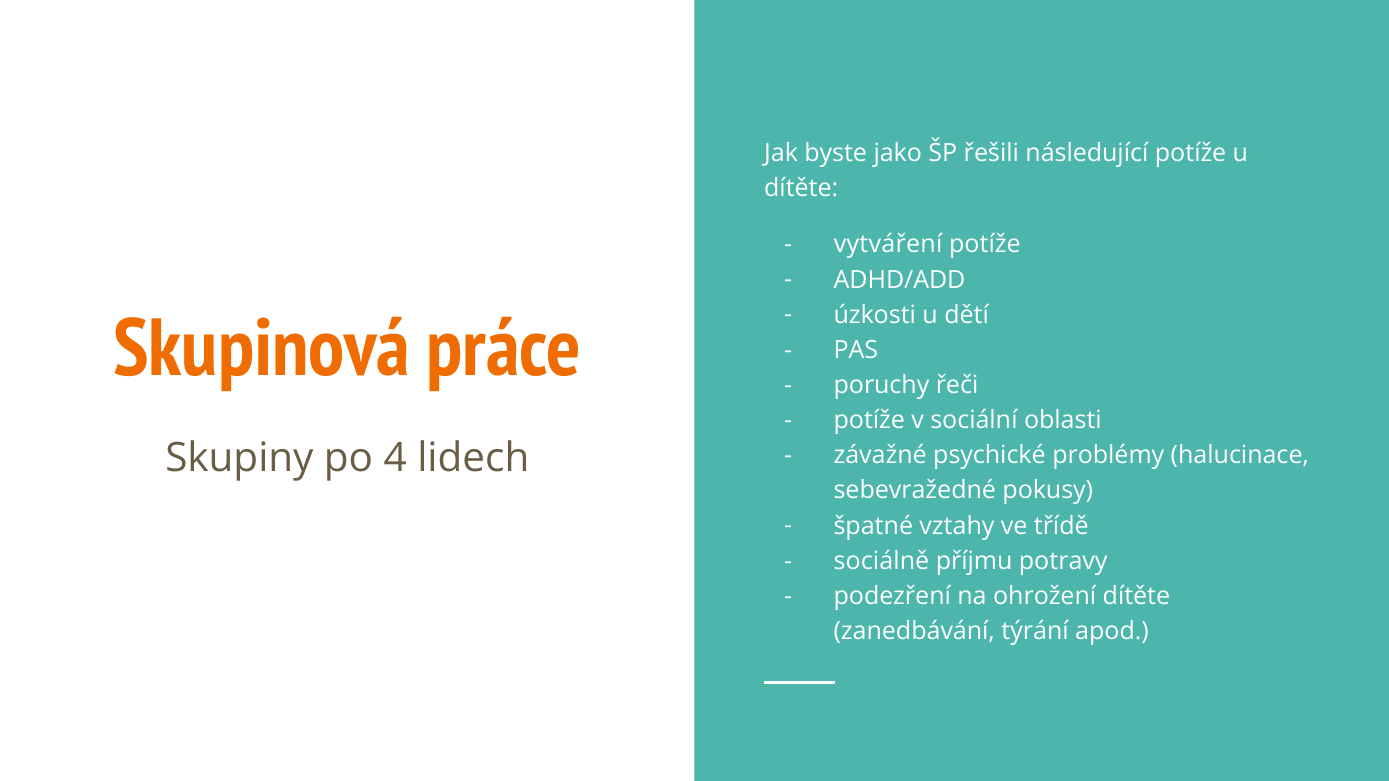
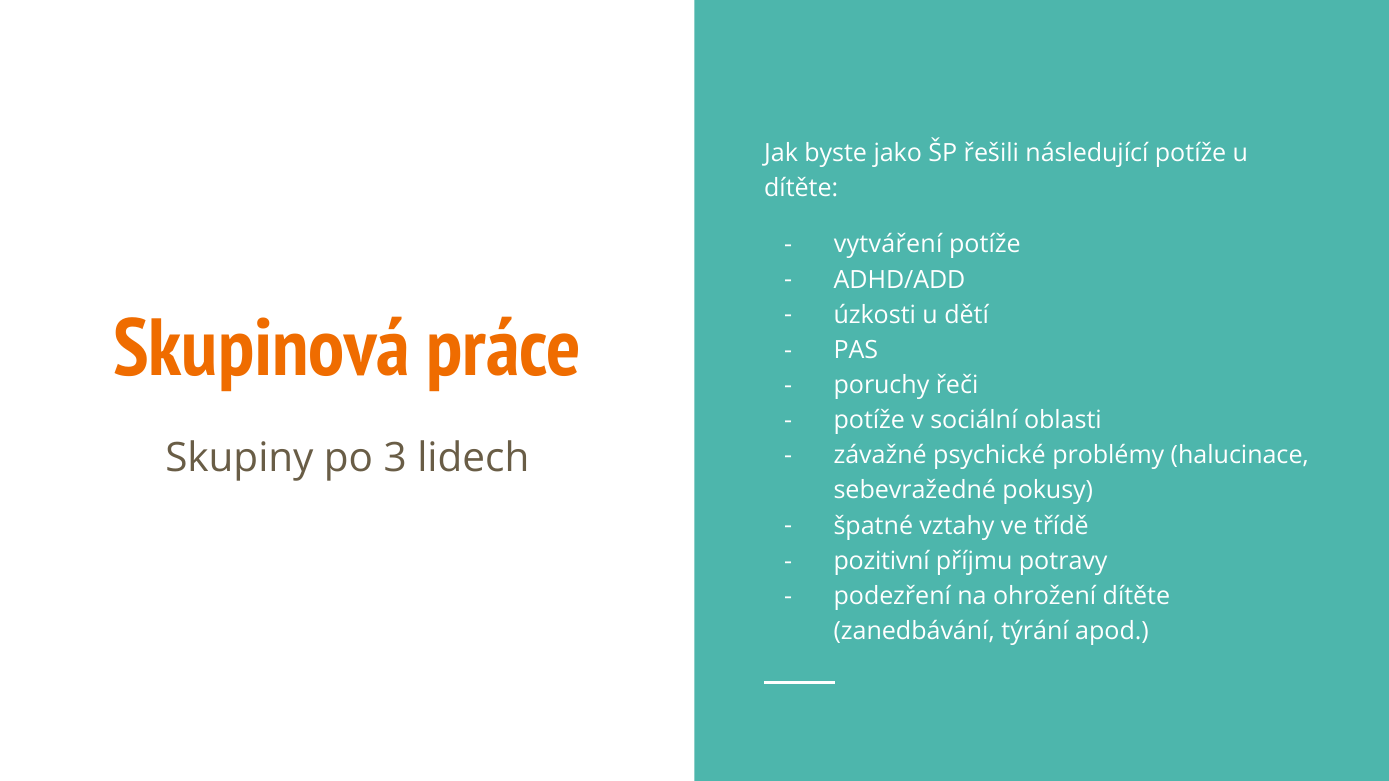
4: 4 -> 3 (395, 458)
sociálně: sociálně -> pozitivní (882, 561)
